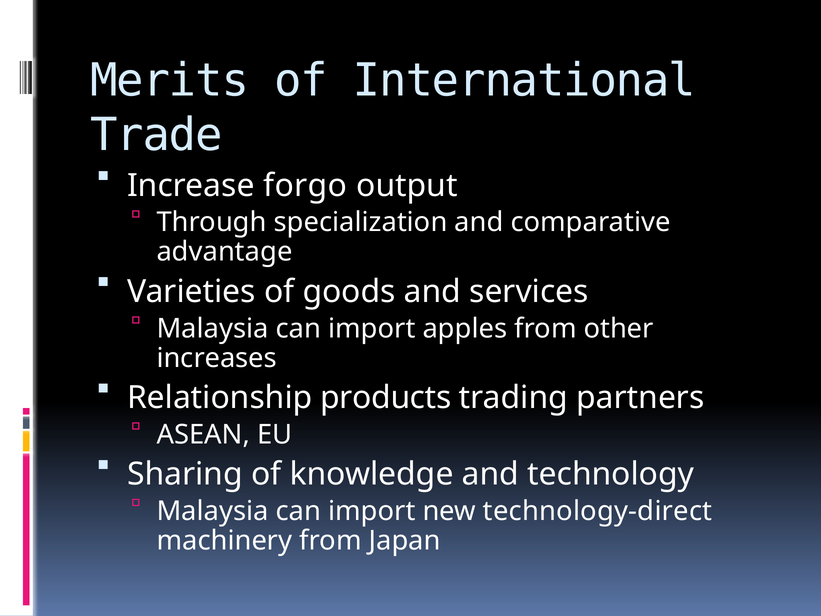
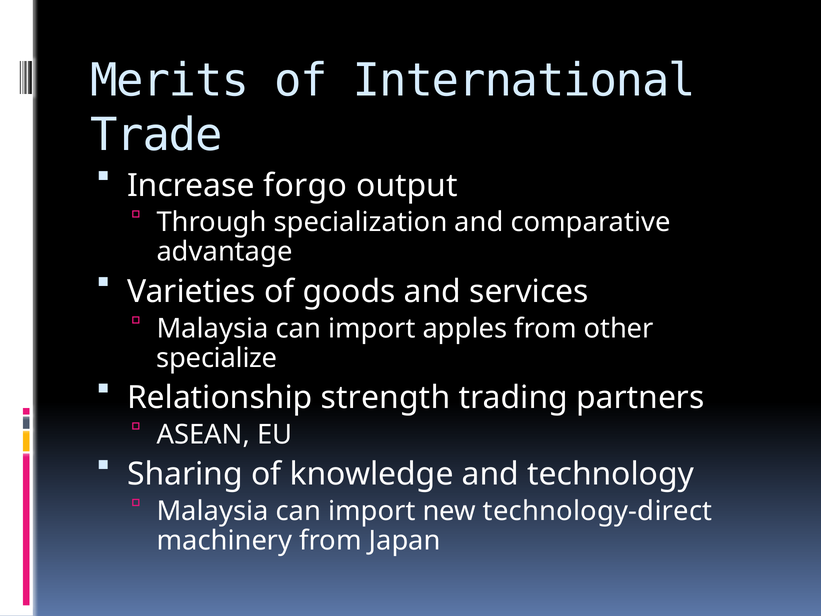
increases: increases -> specialize (217, 358)
products: products -> strength (386, 398)
